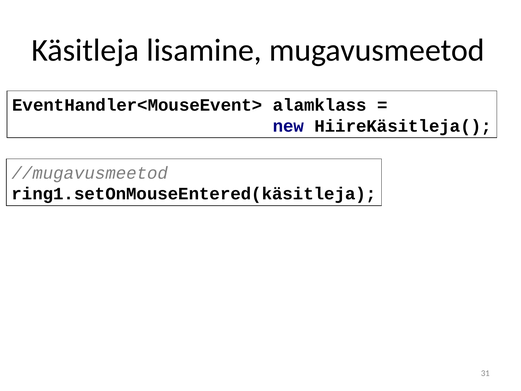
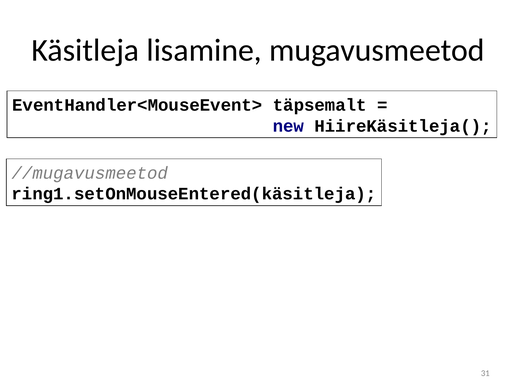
alamklass: alamklass -> täpsemalt (320, 105)
